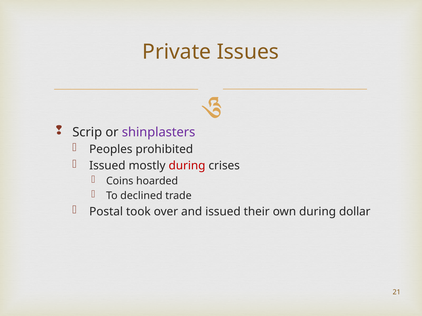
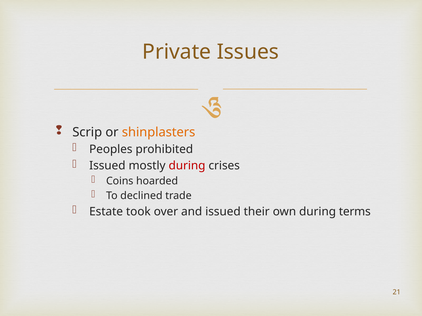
shinplasters colour: purple -> orange (159, 133)
Postal: Postal -> Estate (106, 212)
dollar: dollar -> terms (355, 212)
